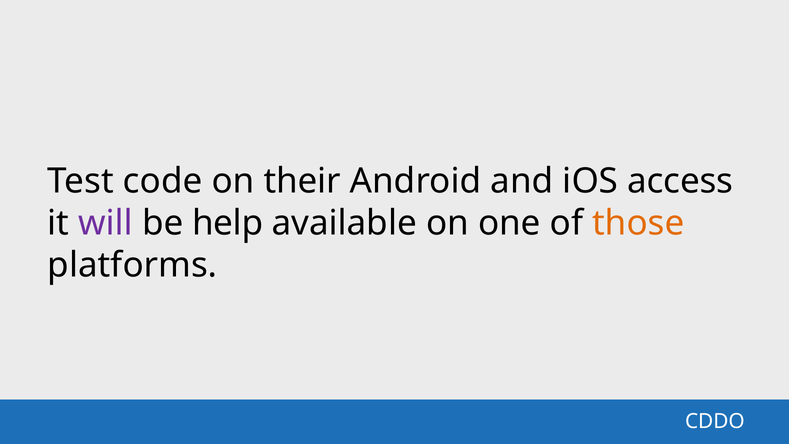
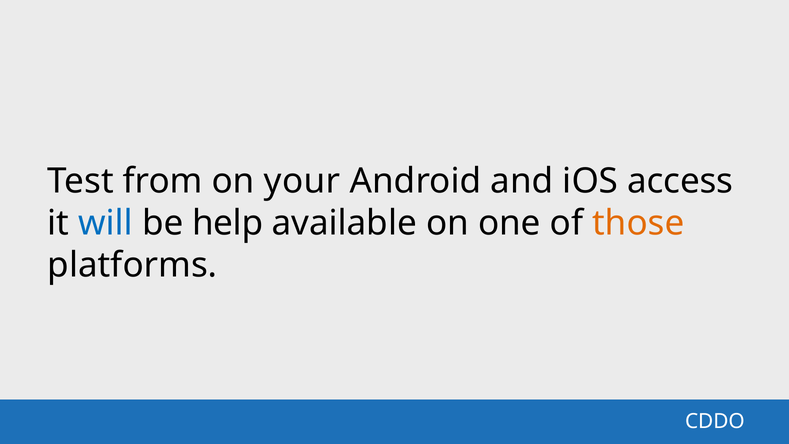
code: code -> from (163, 181)
their: their -> your (302, 181)
will colour: purple -> blue (106, 223)
